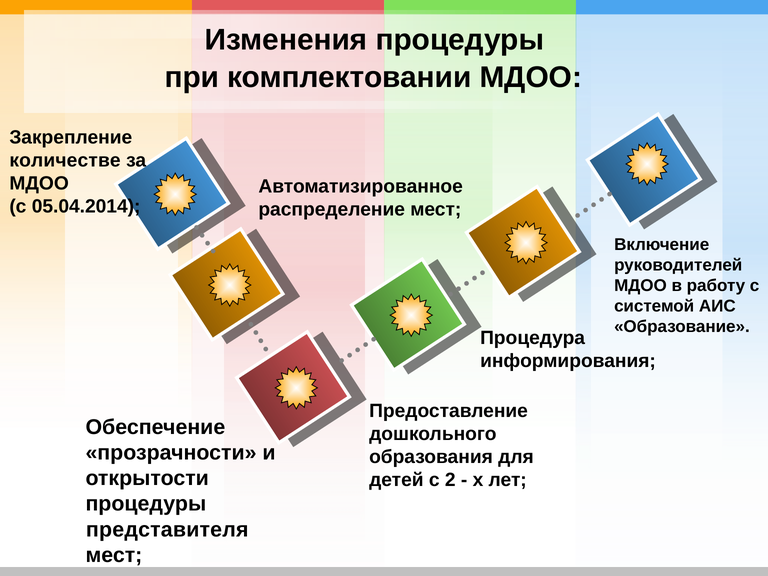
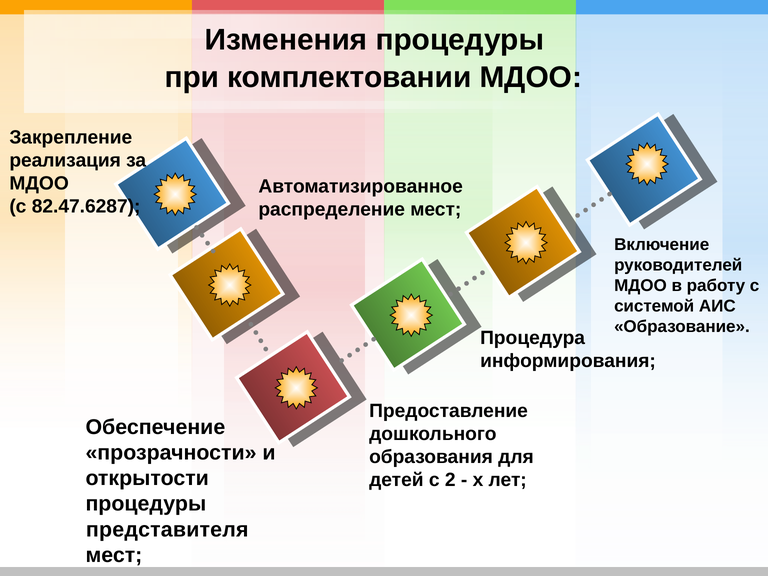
количестве: количестве -> реализация (65, 160)
05.04.2014: 05.04.2014 -> 82.47.6287 (86, 206)
